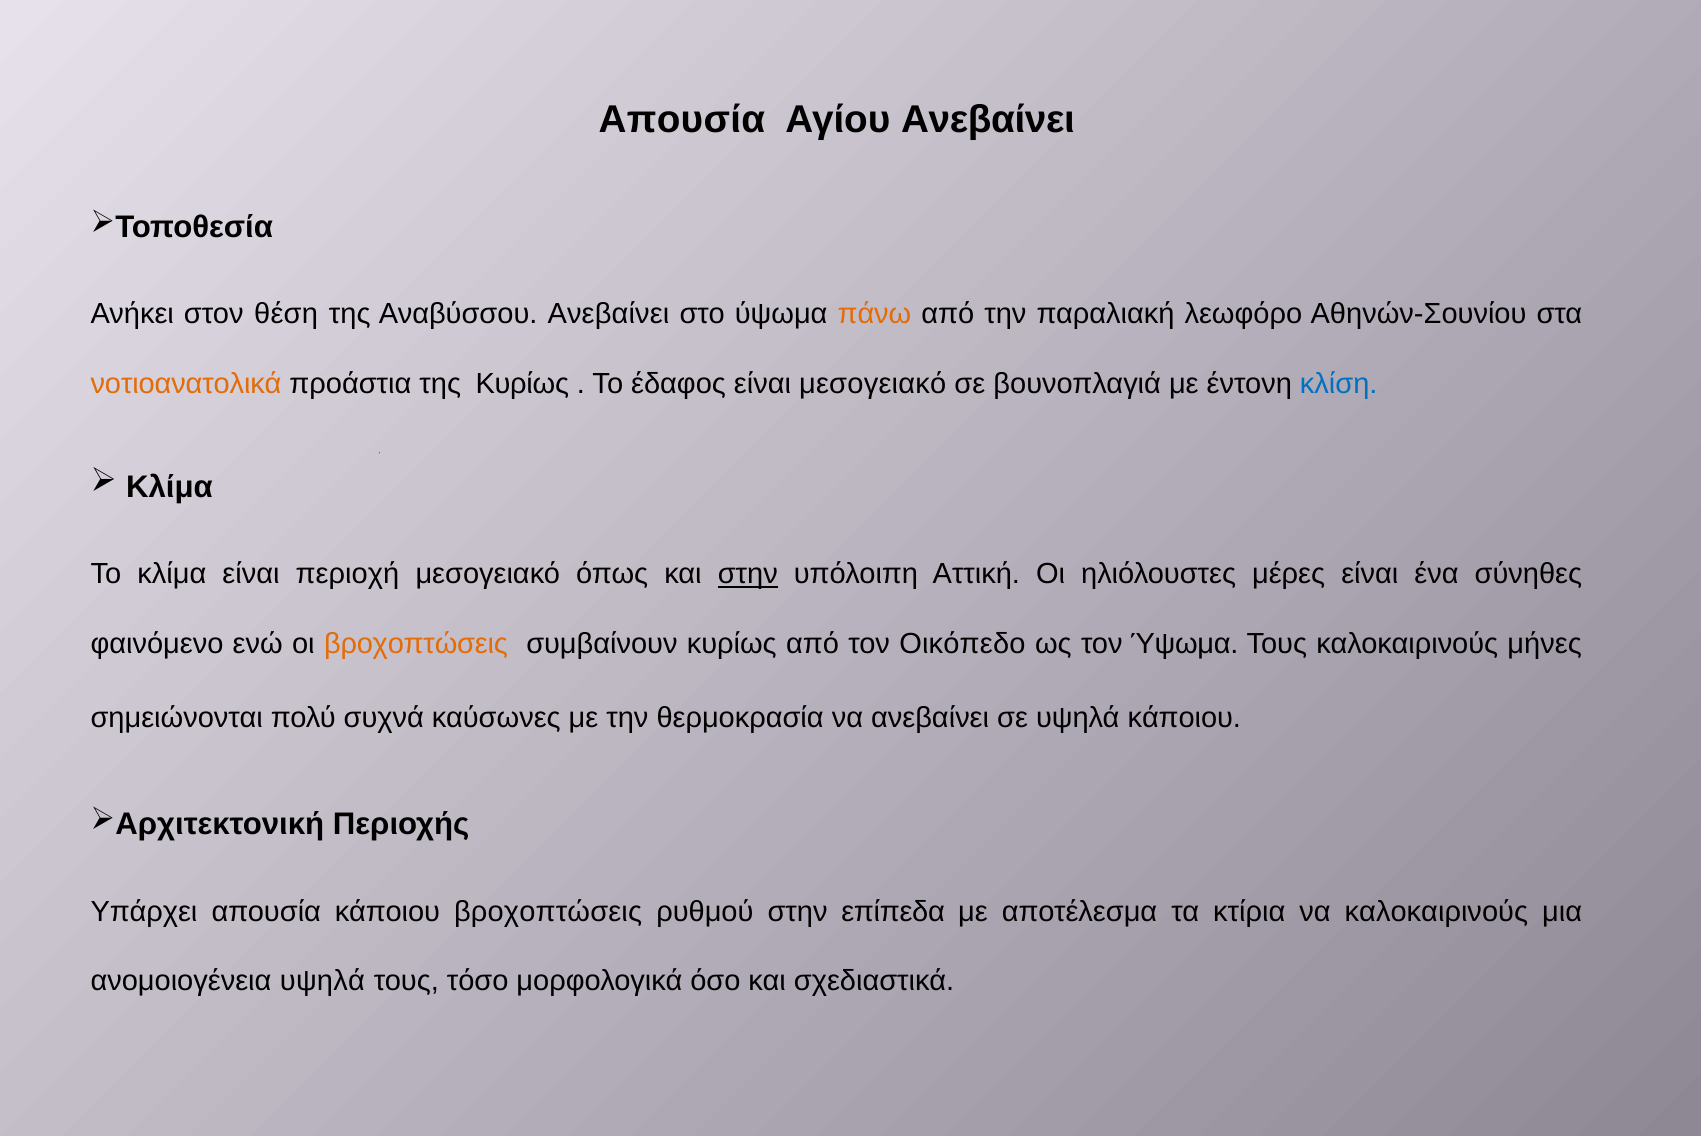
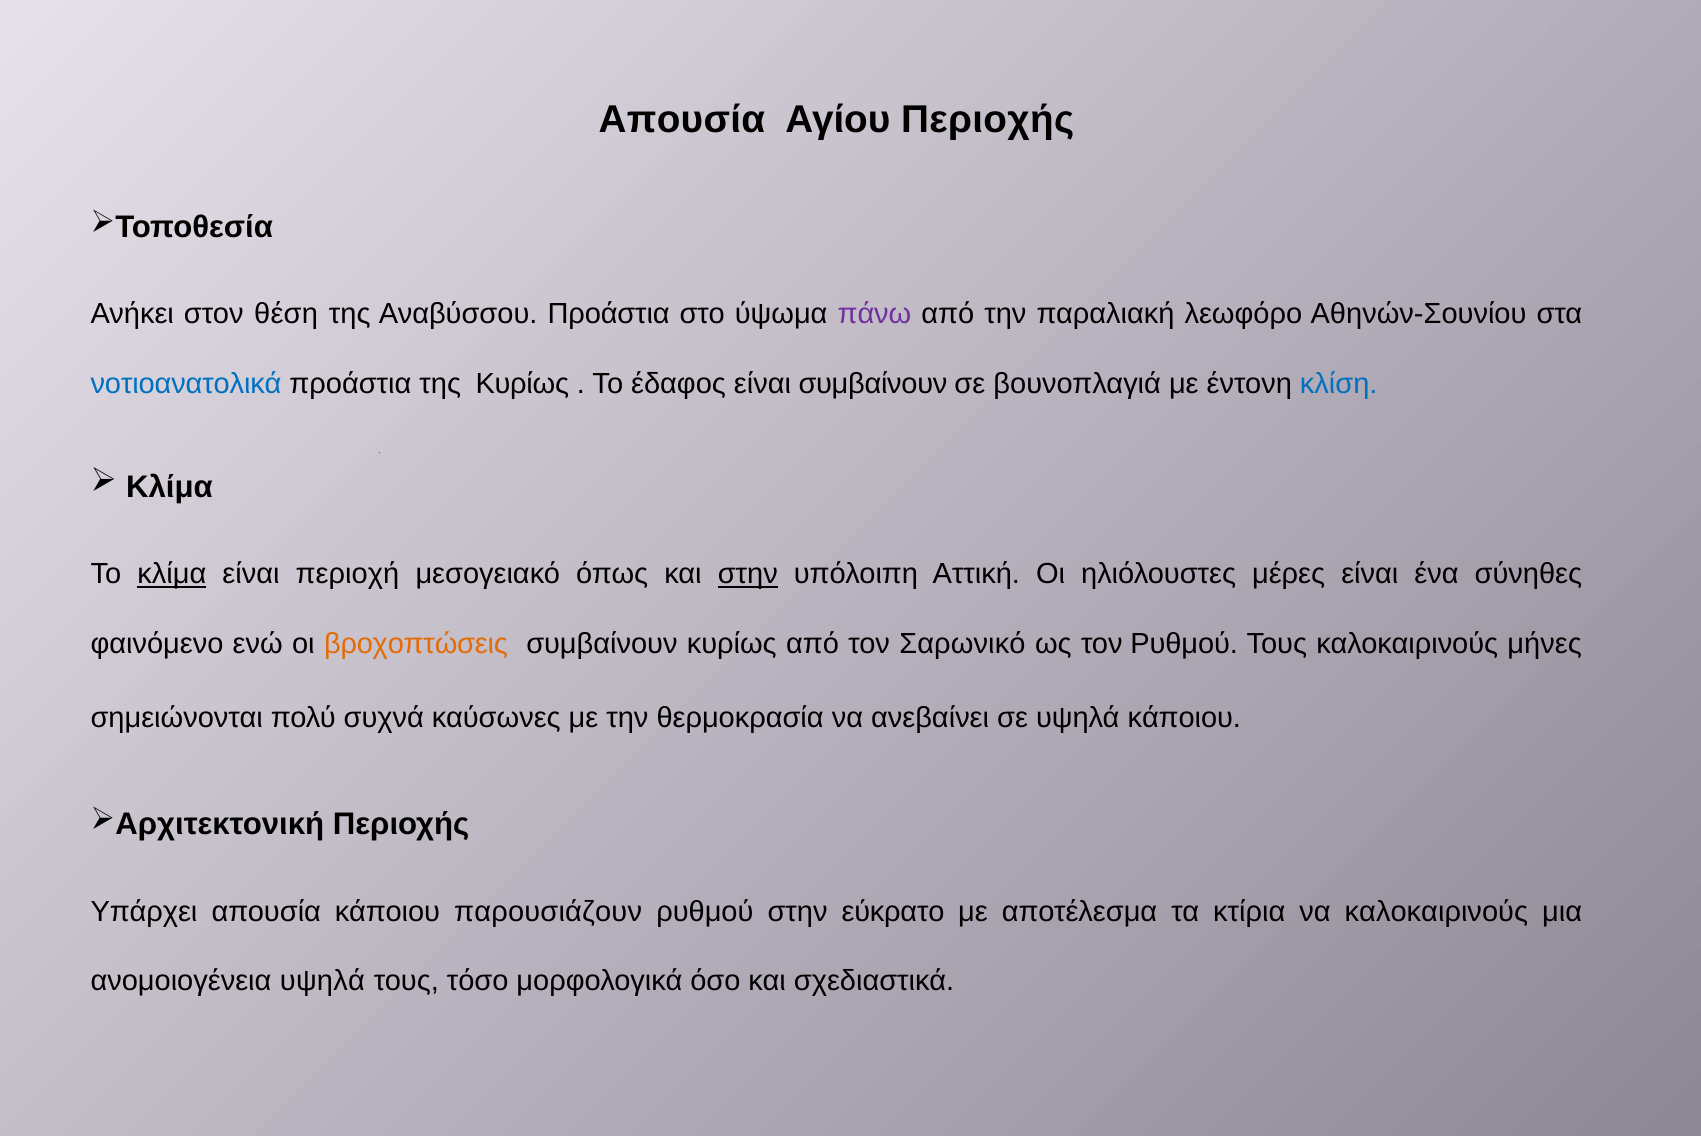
Αγίου Ανεβαίνει: Ανεβαίνει -> Περιοχής (988, 119)
Αναβύσσου Ανεβαίνει: Ανεβαίνει -> Προάστια (609, 314)
πάνω colour: orange -> purple (874, 314)
νοτιοανατολικά colour: orange -> blue (186, 384)
είναι μεσογειακό: μεσογειακό -> συμβαίνουν (873, 384)
κλίμα underline: none -> present (172, 574)
Οικόπεδο: Οικόπεδο -> Σαρωνικό (962, 644)
τον Ύψωμα: Ύψωμα -> Ρυθμού (1184, 644)
κάποιου βροχοπτώσεις: βροχοπτώσεις -> παρουσιάζουν (548, 911)
επίπεδα: επίπεδα -> εύκρατο (893, 911)
